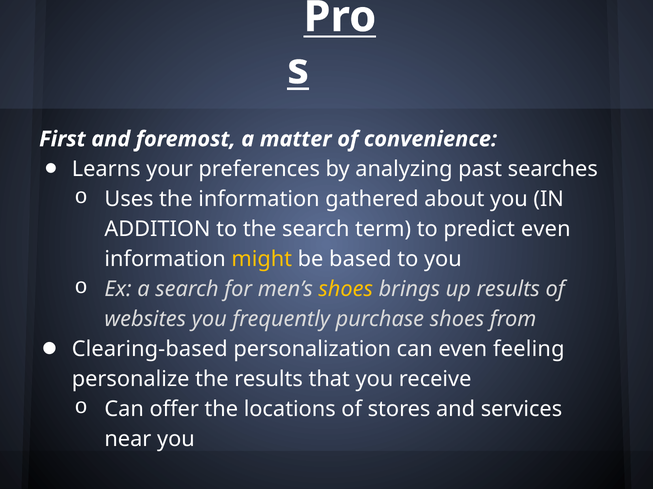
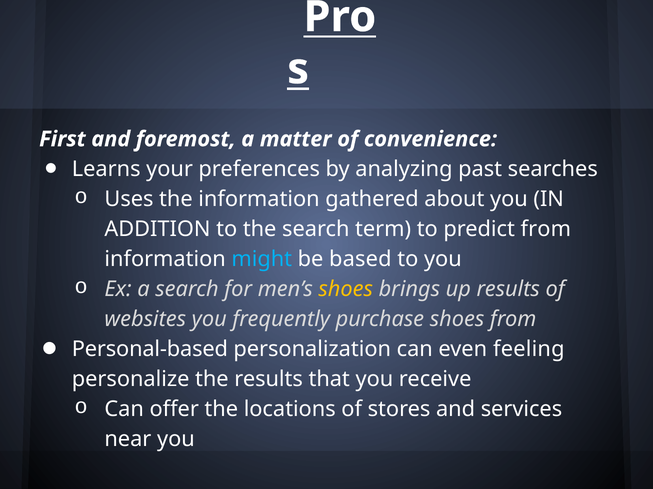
predict even: even -> from (546, 229)
might colour: yellow -> light blue (262, 259)
Clearing-based: Clearing-based -> Personal-based (150, 349)
